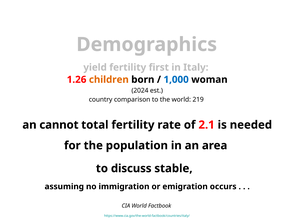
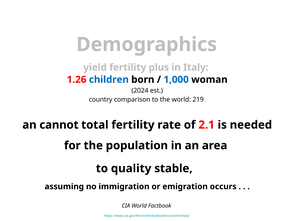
first: first -> plus (159, 67)
children colour: orange -> blue (109, 79)
discuss: discuss -> quality (131, 168)
